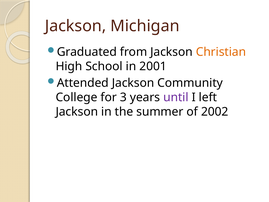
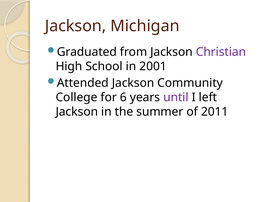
Christian colour: orange -> purple (221, 52)
3: 3 -> 6 (123, 97)
2002: 2002 -> 2011 (215, 112)
